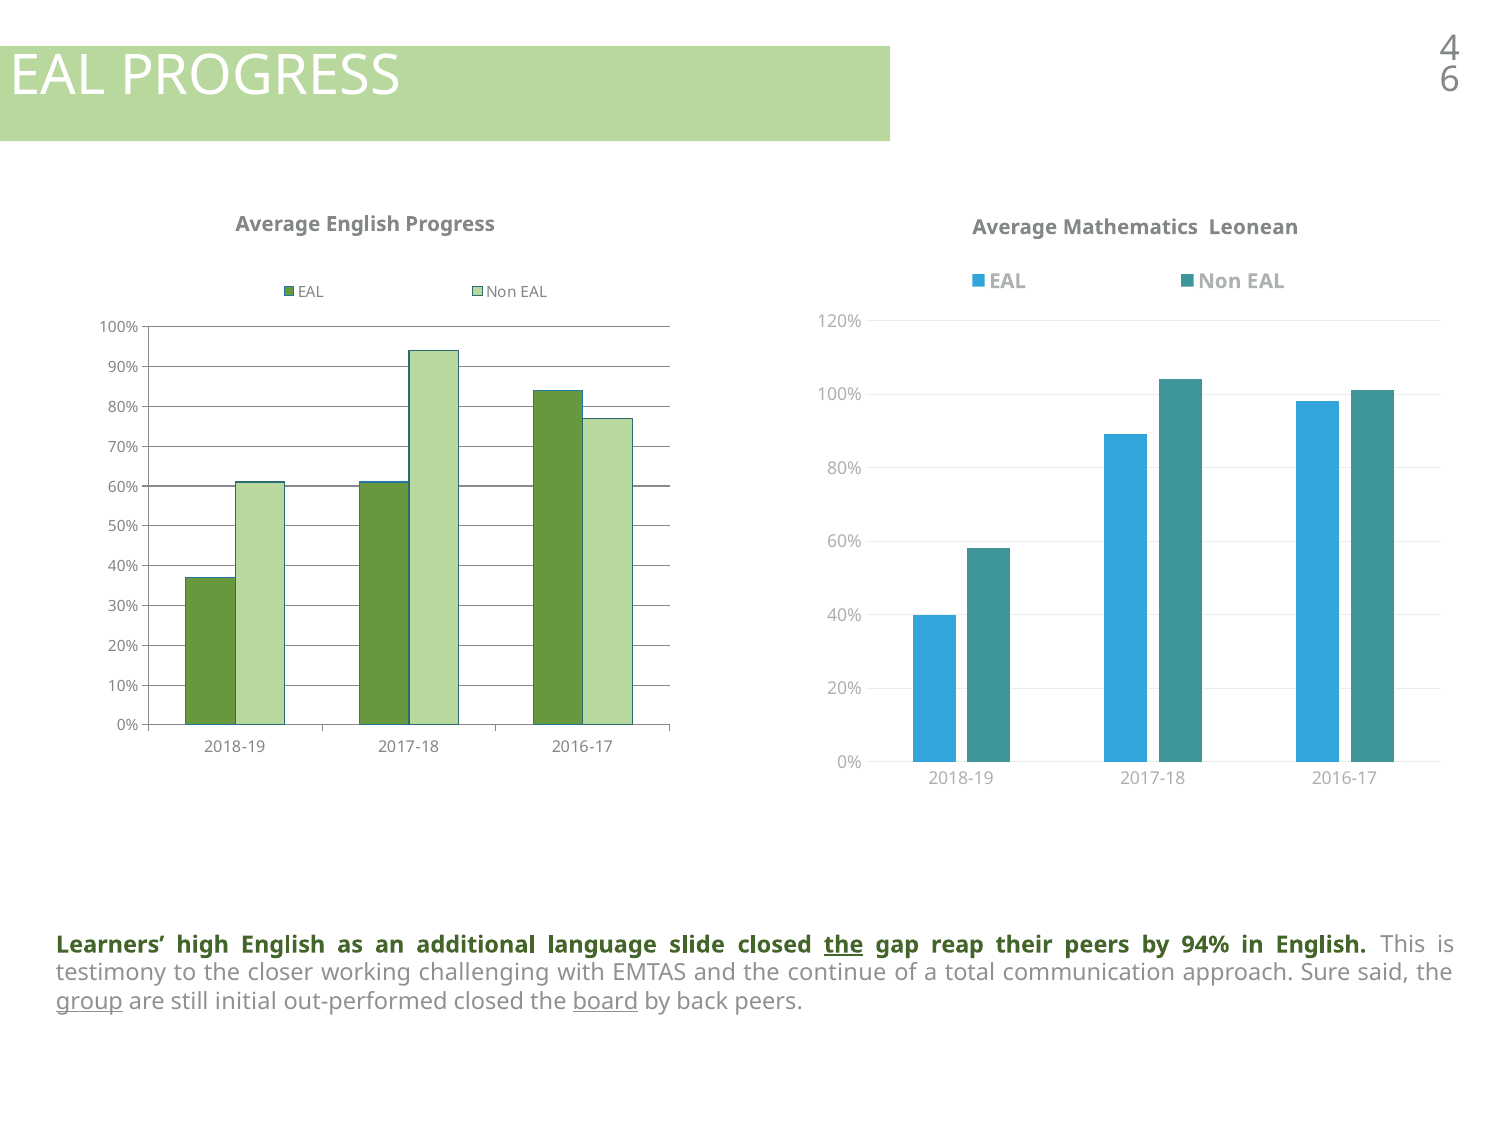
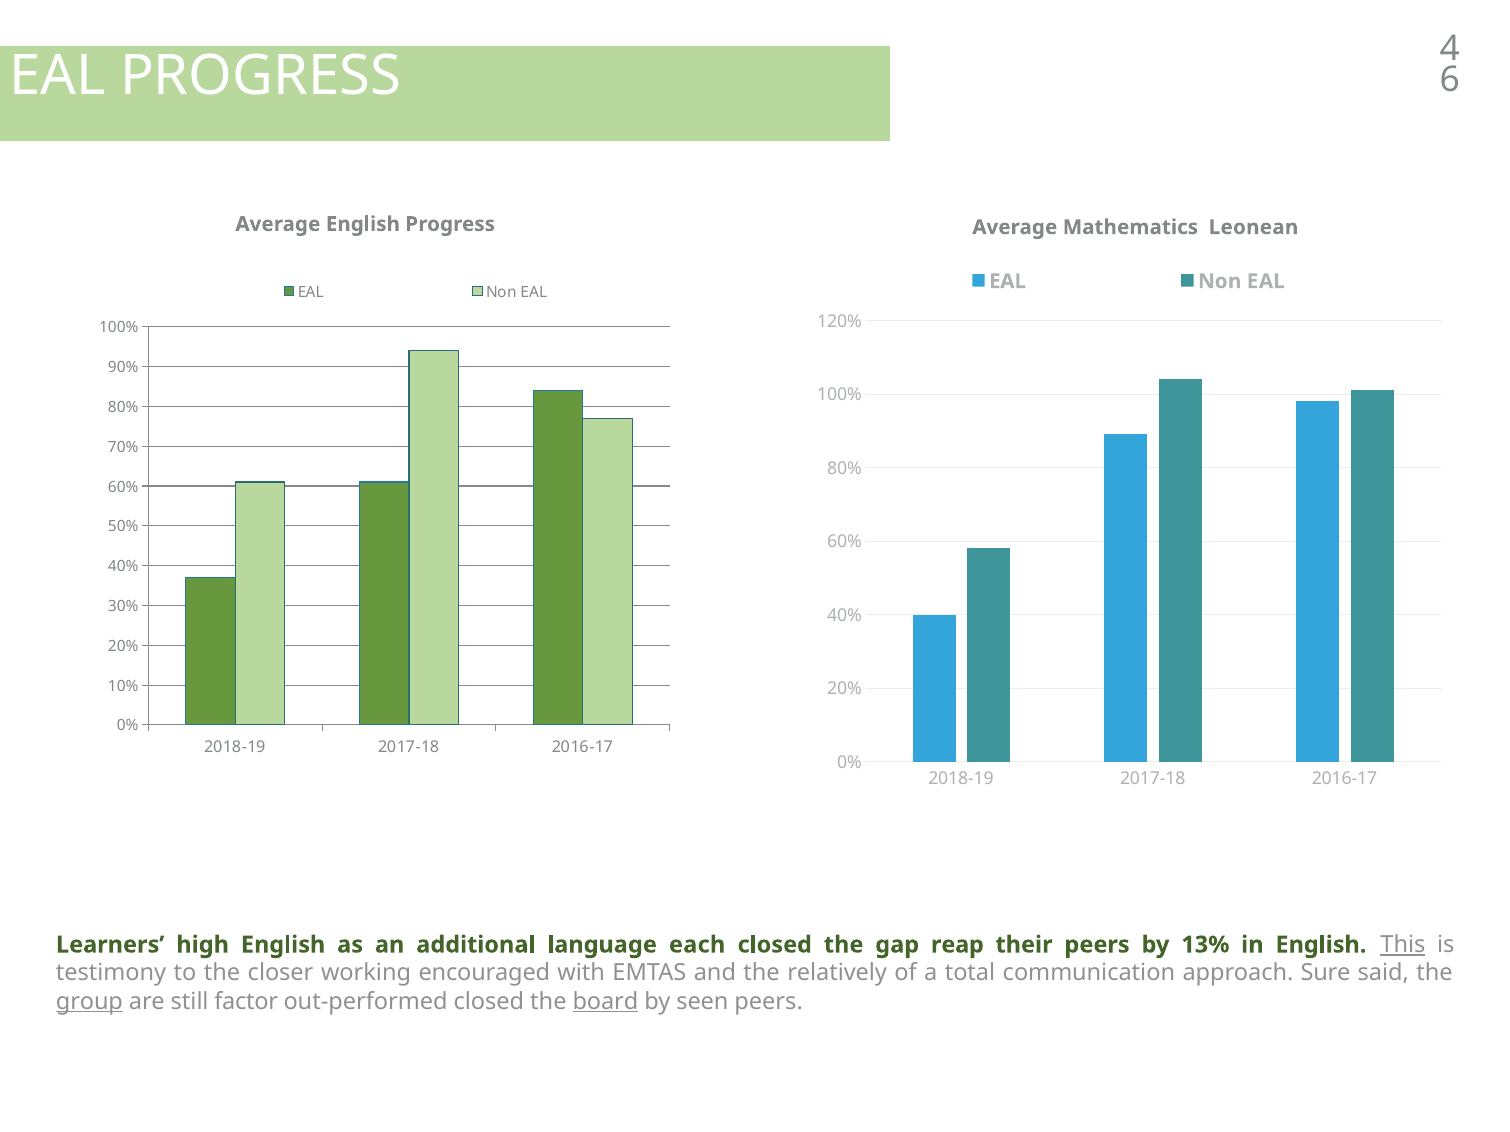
slide: slide -> each (697, 945)
the underline: present -> none (844, 945)
94%: 94% -> 13% (1205, 945)
This underline: none -> present (1403, 945)
challenging: challenging -> encouraged (484, 973)
continue: continue -> relatively (837, 973)
initial: initial -> factor (246, 1002)
back: back -> seen (702, 1002)
